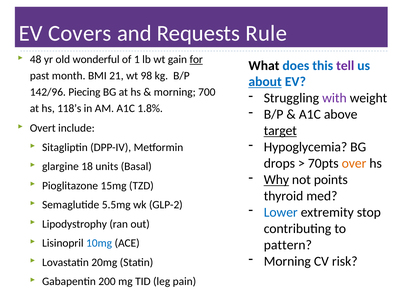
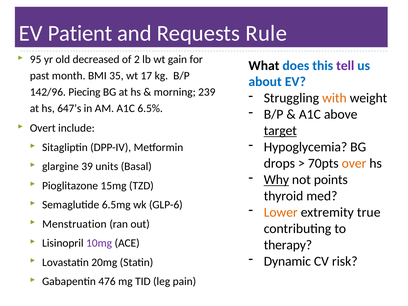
Covers: Covers -> Patient (80, 33)
48: 48 -> 95 (36, 60)
wonderful: wonderful -> decreased (96, 60)
1: 1 -> 2 (137, 60)
for underline: present -> none (196, 60)
21: 21 -> 35 (116, 76)
98: 98 -> 17 (146, 76)
about underline: present -> none (265, 82)
700: 700 -> 239 (207, 92)
with colour: purple -> orange (334, 98)
118’s: 118’s -> 647’s (69, 109)
1.8%: 1.8% -> 6.5% (150, 109)
18: 18 -> 39 (87, 167)
5.5mg: 5.5mg -> 6.5mg (116, 205)
GLP-2: GLP-2 -> GLP-6 (166, 205)
Lower colour: blue -> orange (281, 212)
stop: stop -> true (369, 212)
Lipodystrophy: Lipodystrophy -> Menstruation (74, 224)
10mg colour: blue -> purple (99, 243)
pattern: pattern -> therapy (288, 245)
Morning: Morning -> Dynamic (287, 261)
200: 200 -> 476 (107, 281)
